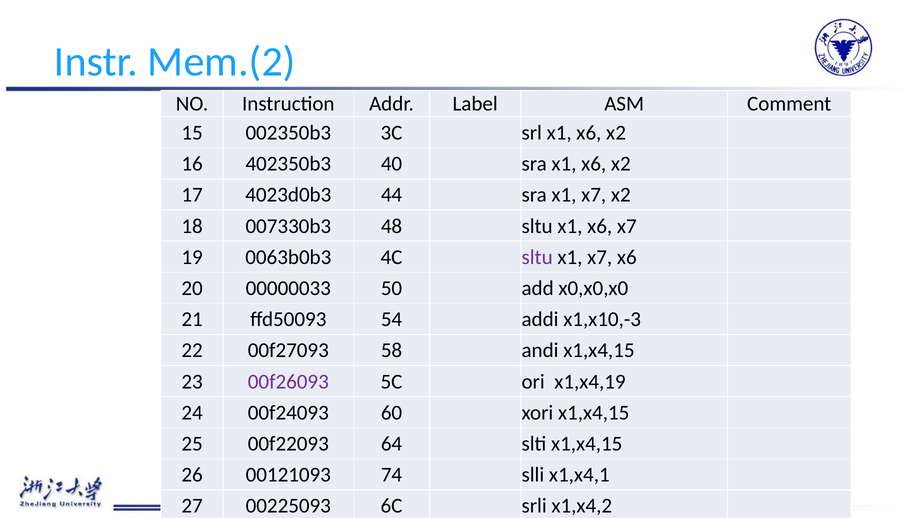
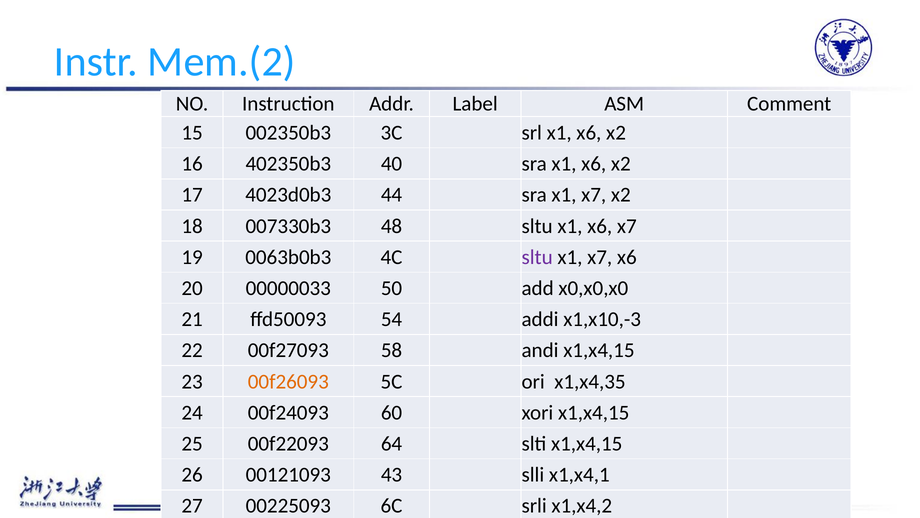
00f26093 colour: purple -> orange (288, 381)
x1,x4,19: x1,x4,19 -> x1,x4,35 (590, 381)
00121093 74: 74 -> 43 (392, 474)
